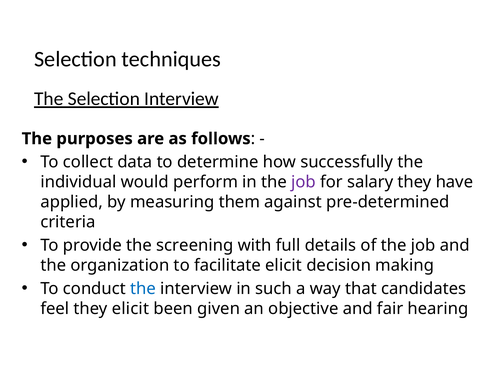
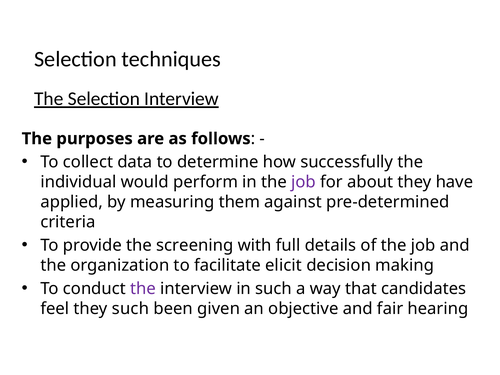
salary: salary -> about (370, 182)
the colour: blue -> purple (143, 289)
they elicit: elicit -> such (130, 309)
